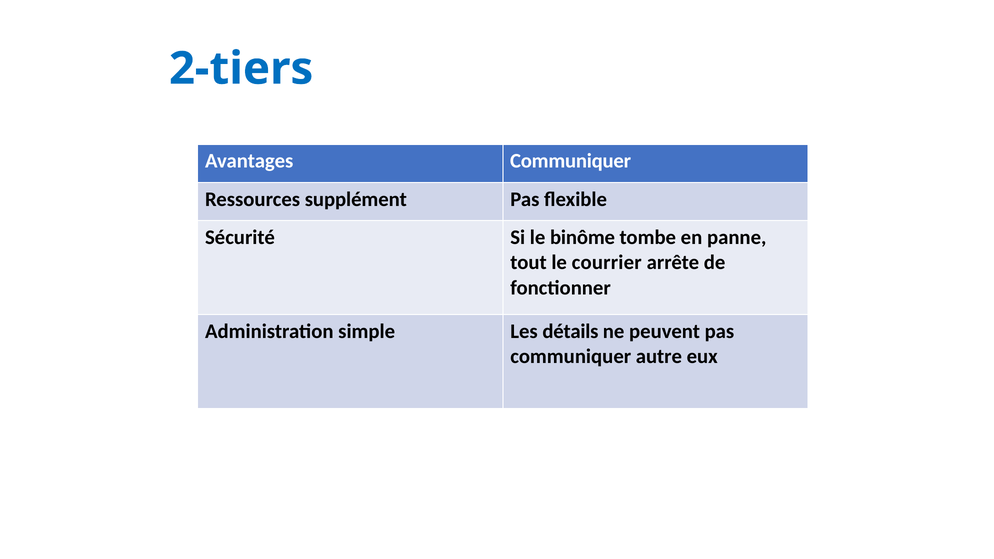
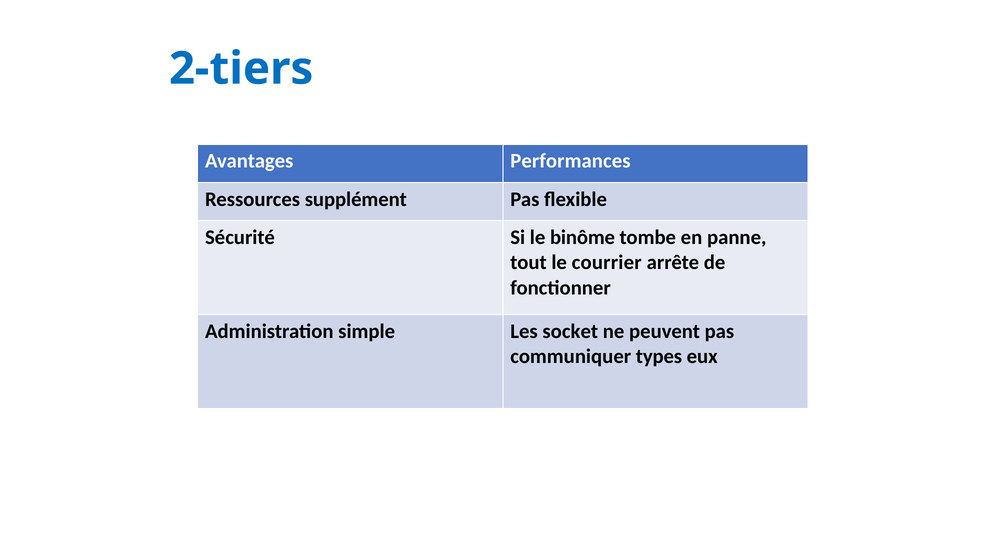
Avantages Communiquer: Communiquer -> Performances (570, 161)
détails: détails -> socket (570, 331)
autre: autre -> types (659, 357)
